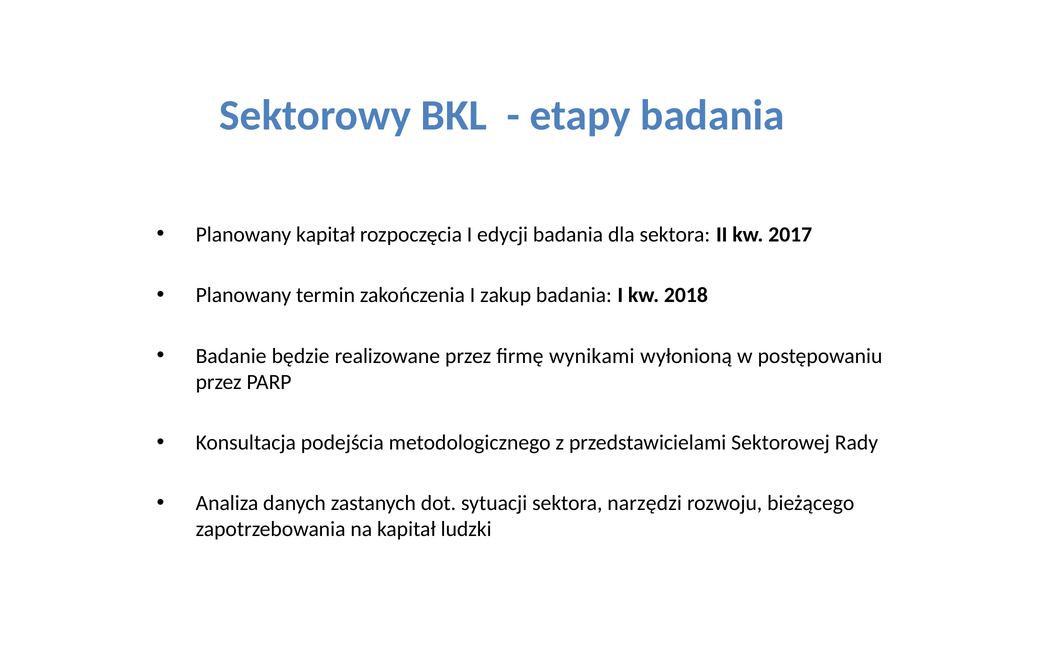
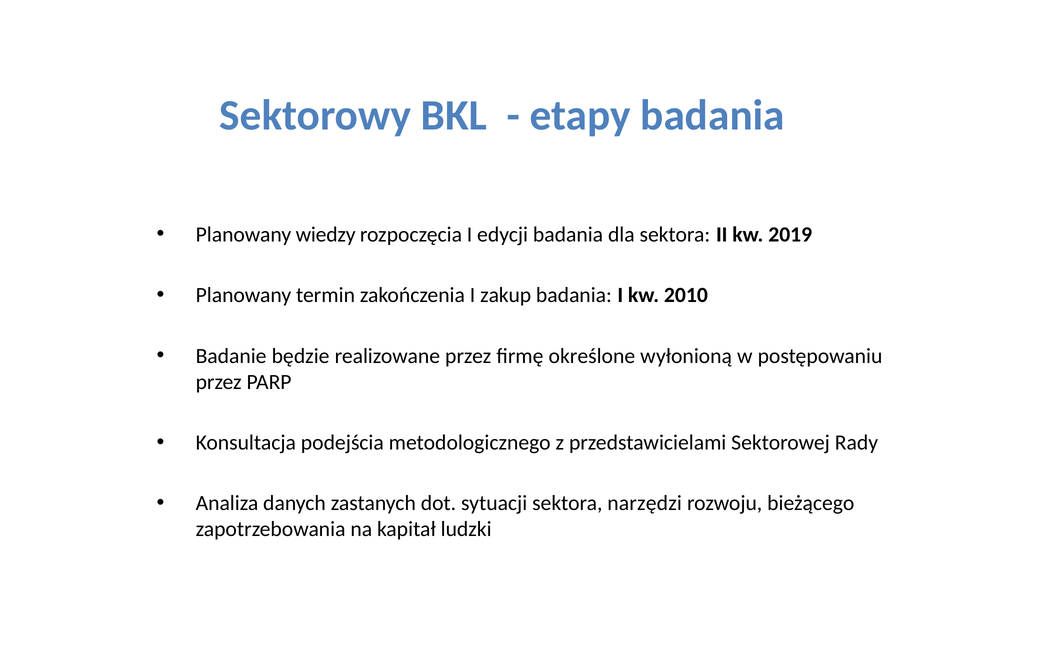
Planowany kapitał: kapitał -> wiedzy (326, 235)
2017: 2017 -> 2019 (790, 235)
2018: 2018 -> 2010 (686, 295)
wynikami: wynikami -> określone (592, 356)
